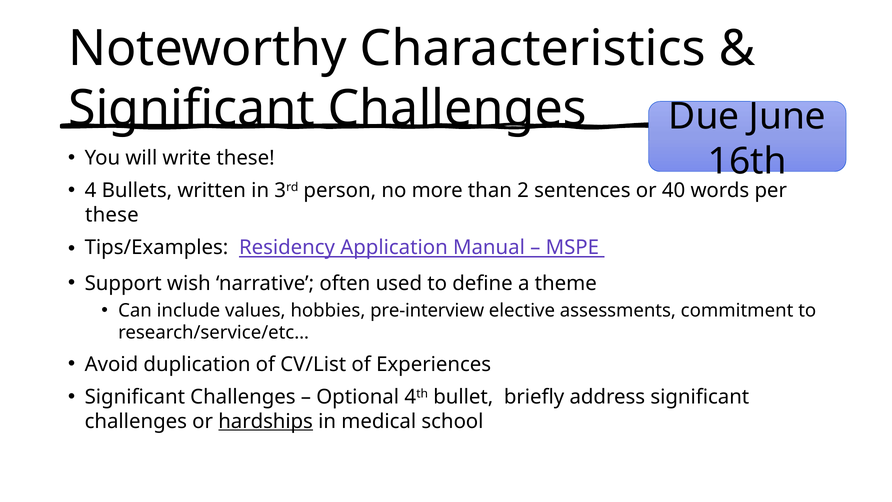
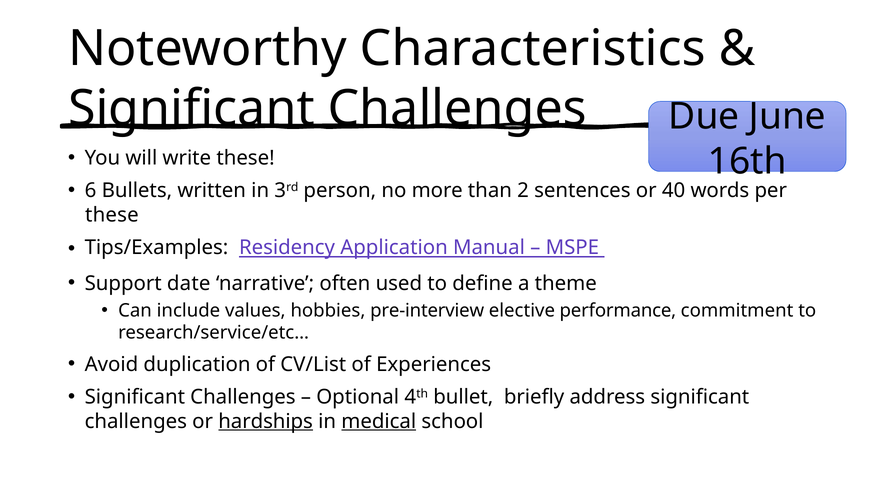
4: 4 -> 6 (91, 191)
wish: wish -> date (189, 283)
assessments: assessments -> performance (618, 311)
medical underline: none -> present (379, 421)
